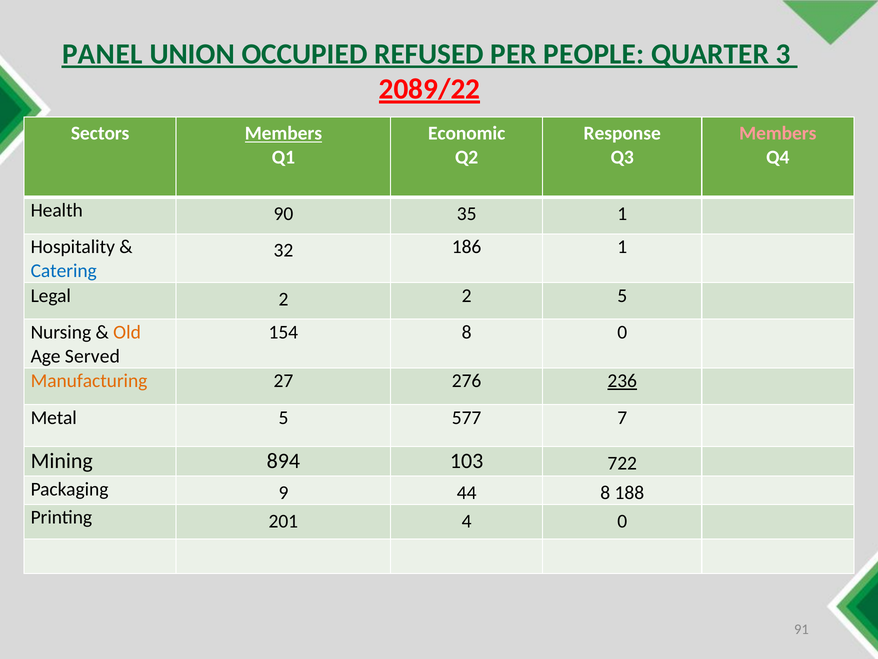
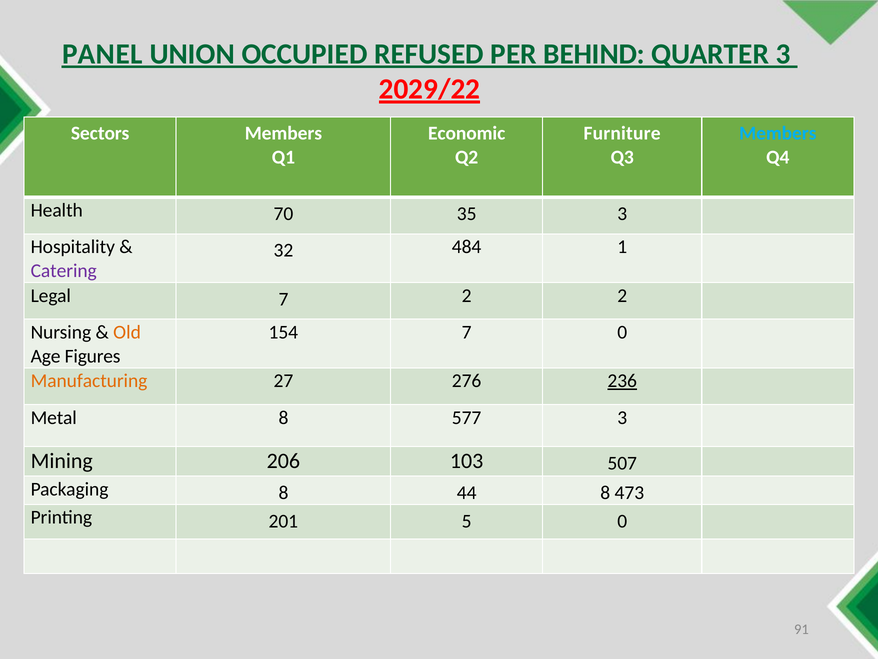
PEOPLE: PEOPLE -> BEHIND (594, 54)
2089/22: 2089/22 -> 2029/22 (429, 89)
Members underline: present -> none (283, 133)
Response: Response -> Furniture (622, 133)
Members colour: pink -> light blue (778, 133)
90: 90 -> 70 (283, 214)
35 1: 1 -> 3 (622, 214)
186: 186 -> 484 (467, 247)
Catering colour: blue -> purple (64, 271)
Legal 2: 2 -> 7 (283, 299)
2 5: 5 -> 2 (622, 295)
154 8: 8 -> 7 (467, 332)
Served: Served -> Figures (93, 356)
Metal 5: 5 -> 8 (283, 417)
577 7: 7 -> 3 (622, 417)
894: 894 -> 206 (283, 461)
722: 722 -> 507 (622, 463)
Packaging 9: 9 -> 8 (283, 492)
188: 188 -> 473 (629, 492)
4: 4 -> 5 (467, 521)
